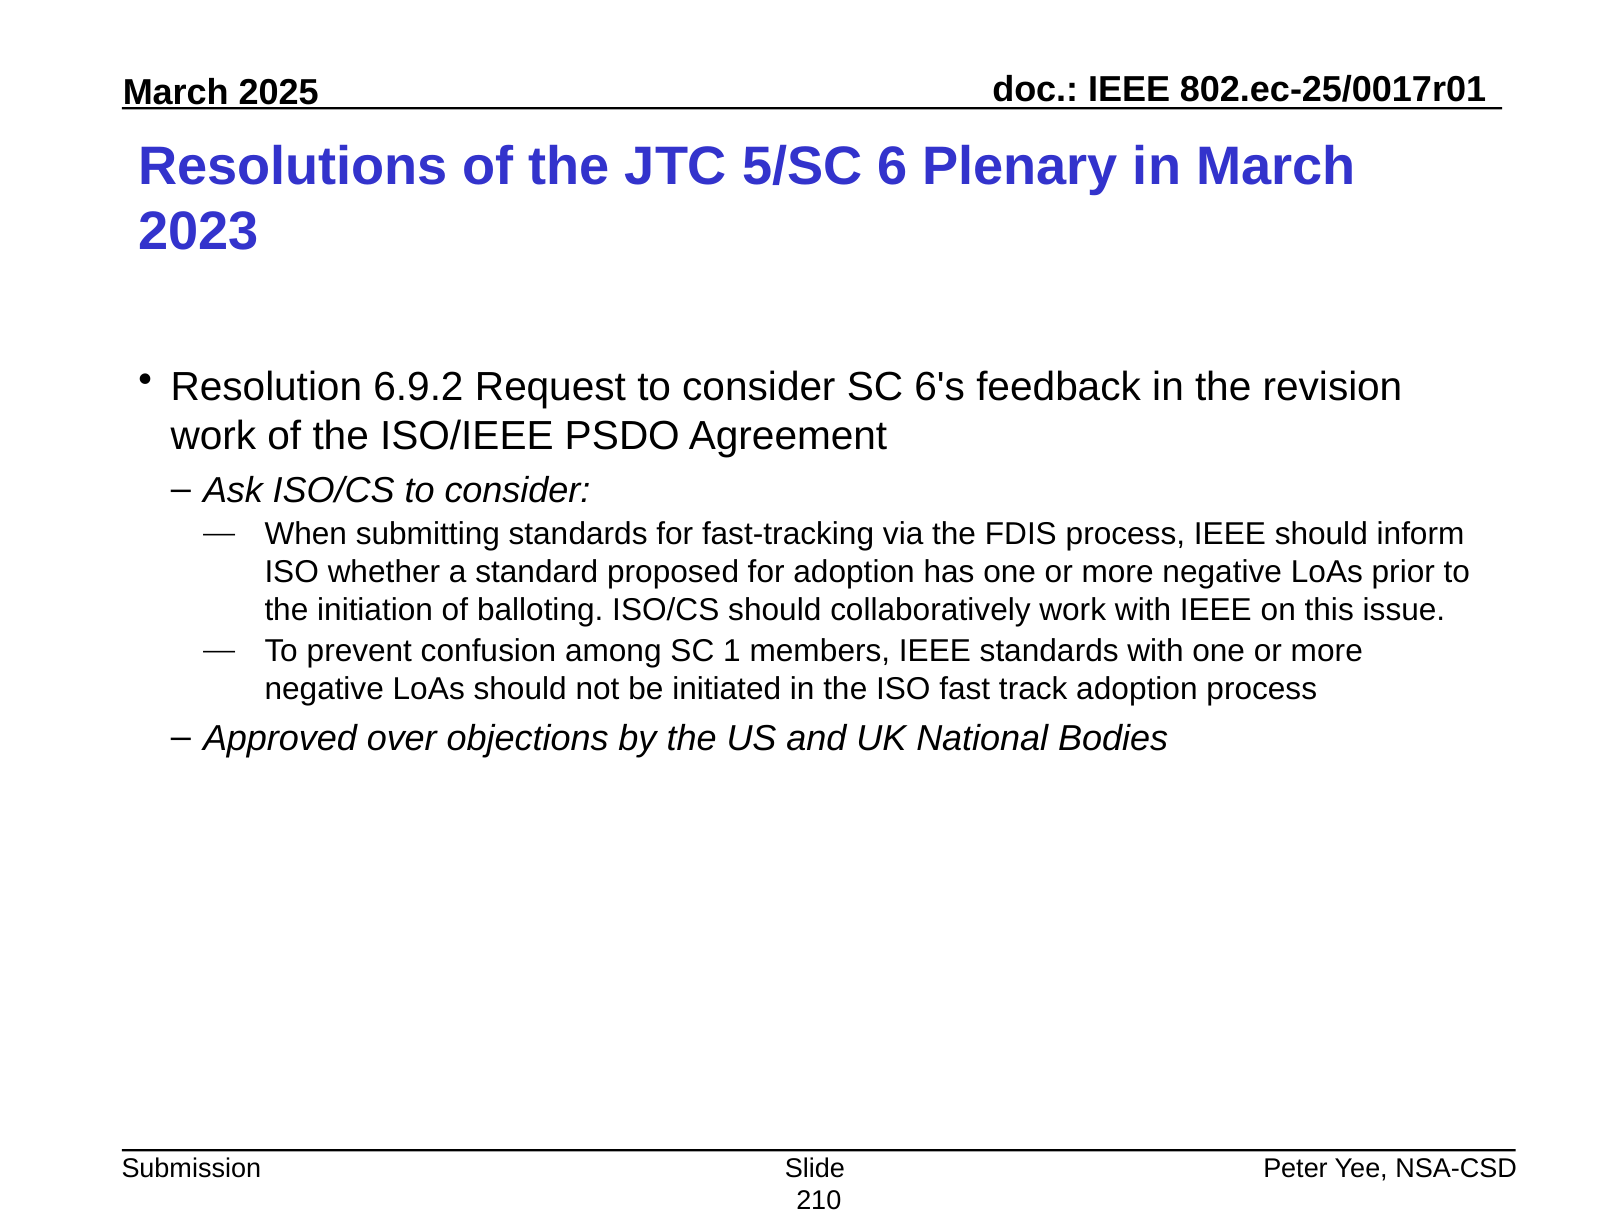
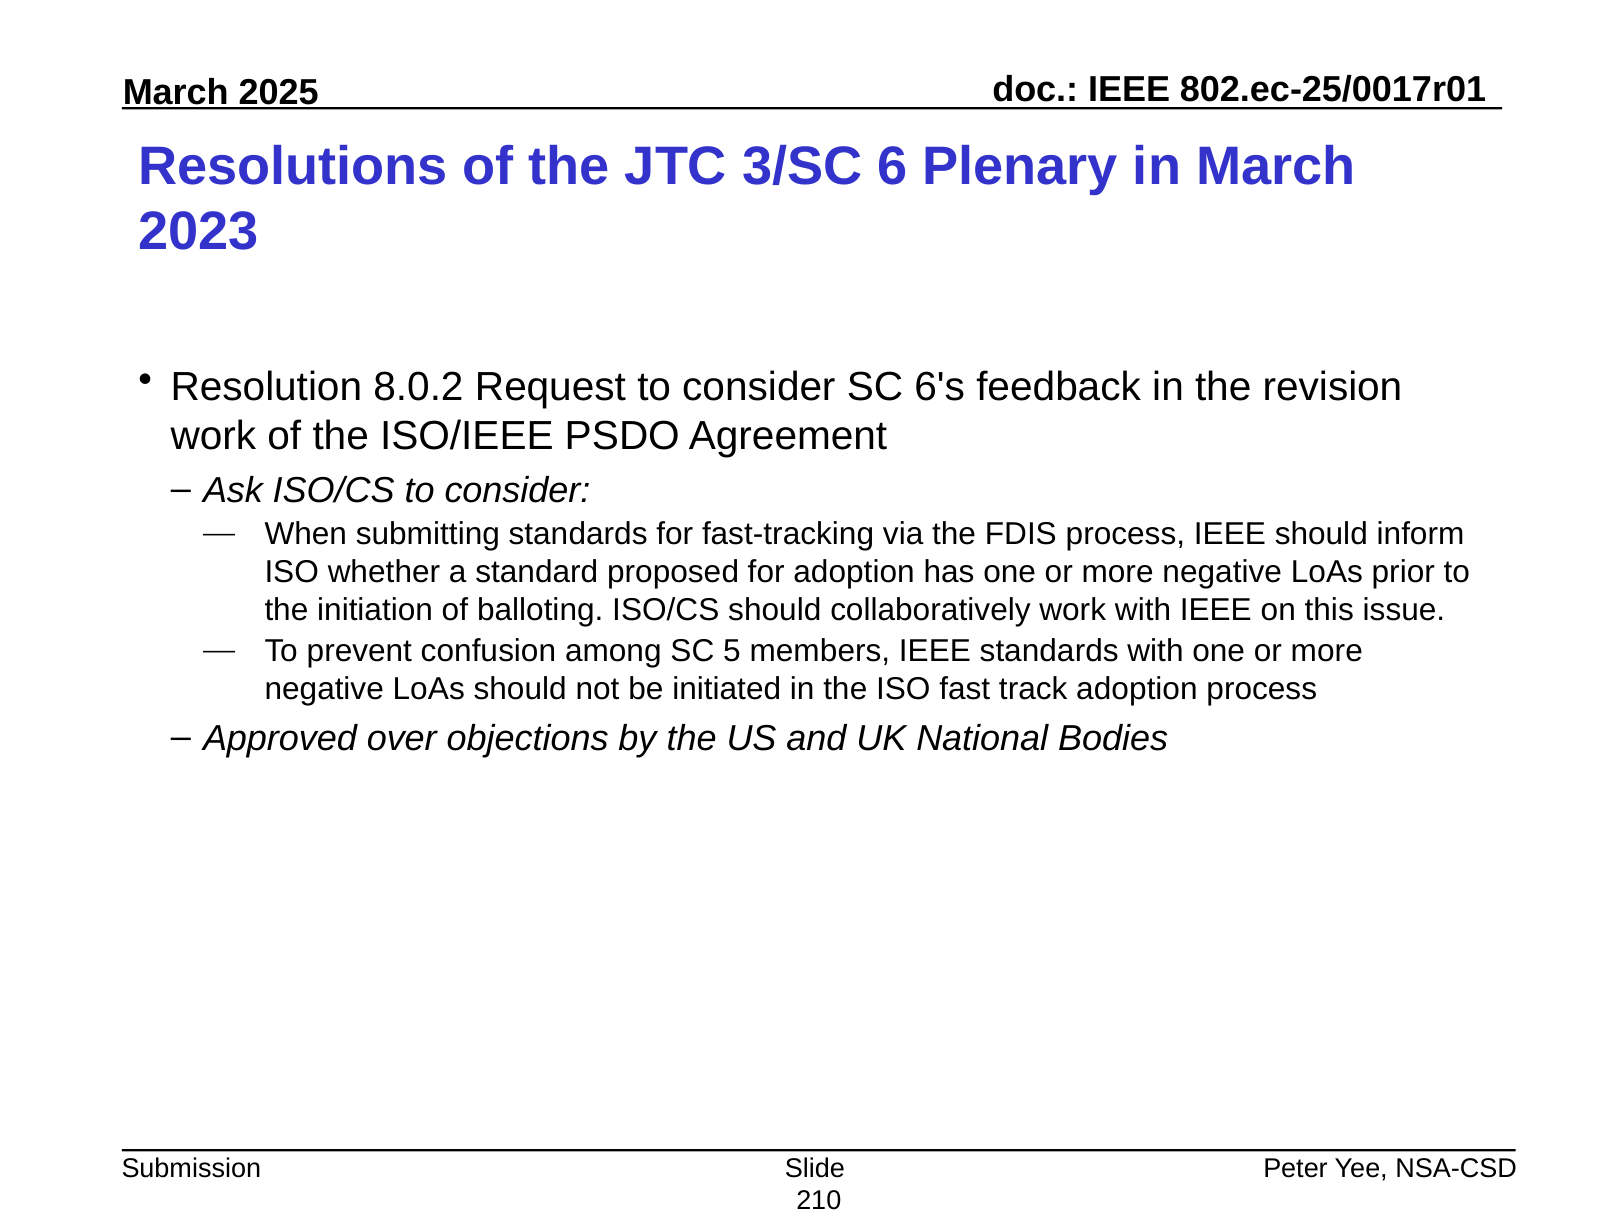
5/SC: 5/SC -> 3/SC (802, 166)
6.9.2: 6.9.2 -> 8.0.2 (418, 387)
1: 1 -> 5 (732, 651)
